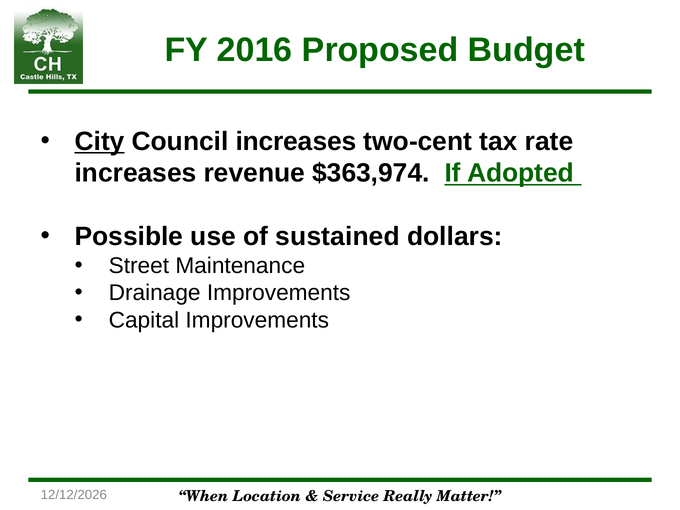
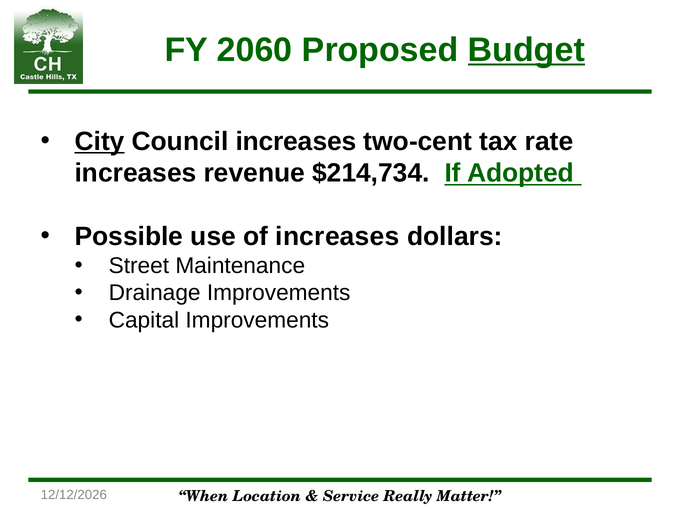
2016: 2016 -> 2060 (255, 50)
Budget underline: none -> present (526, 50)
$363,974: $363,974 -> $214,734 (371, 173)
of sustained: sustained -> increases (338, 237)
